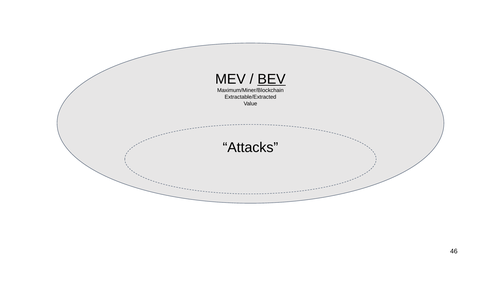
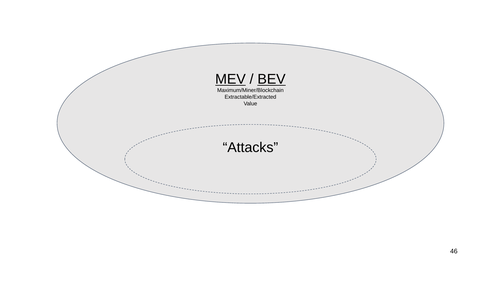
MEV underline: none -> present (230, 79)
